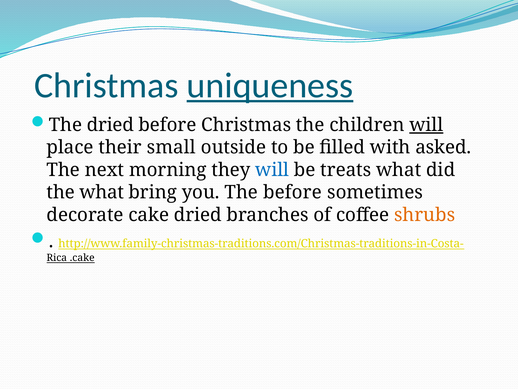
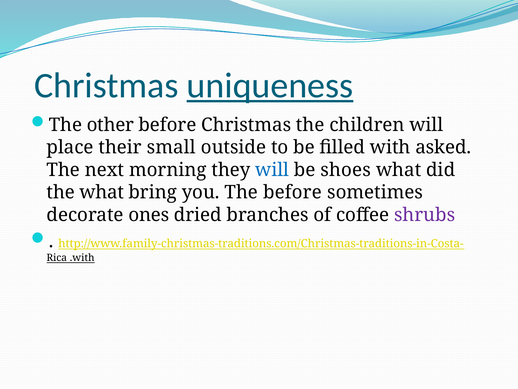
The dried: dried -> other (110, 125)
will underline: present -> none (426, 125)
treats: treats -> shoes (346, 170)
cake: cake -> ones (149, 215)
shrubs colour: orange -> purple (425, 215)
.cake: .cake -> .with (82, 258)
